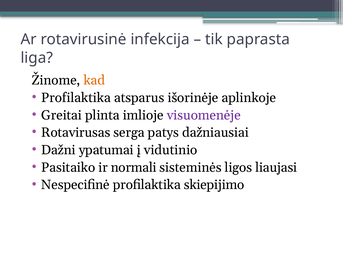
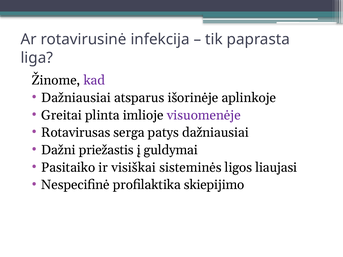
kad colour: orange -> purple (94, 80)
Profilaktika: Profilaktika -> Dažniausiai (76, 98)
ypatumai: ypatumai -> priežastis (106, 150)
vidutinio: vidutinio -> guldymai (171, 150)
normali: normali -> visiškai (134, 168)
